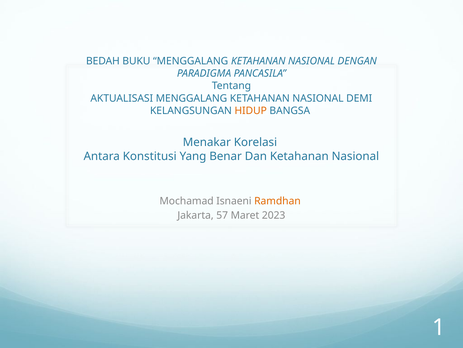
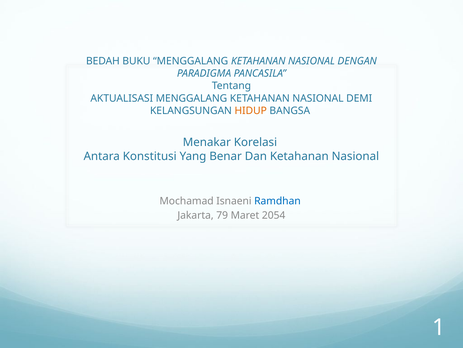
Ramdhan colour: orange -> blue (277, 201)
57: 57 -> 79 (222, 215)
2023: 2023 -> 2054 (274, 215)
